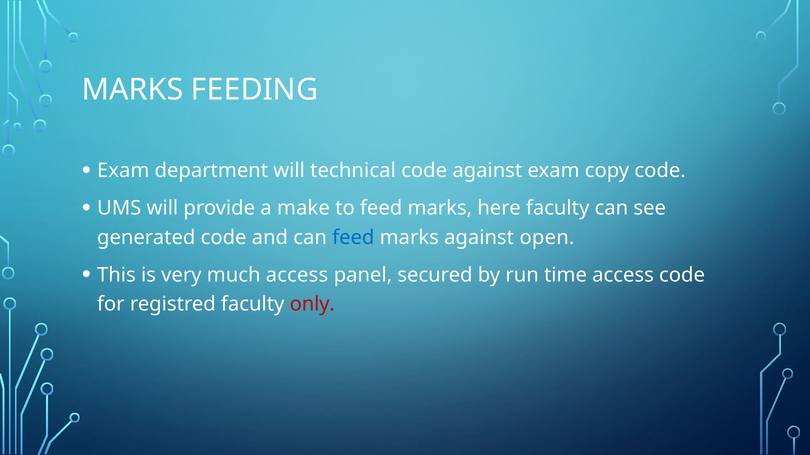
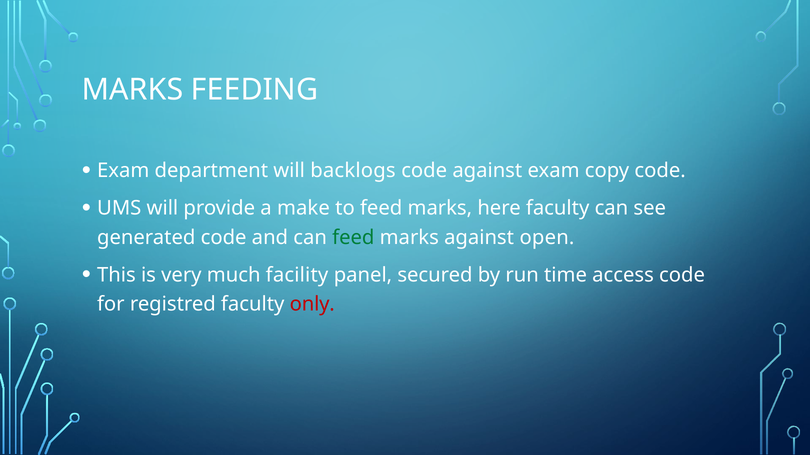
technical: technical -> backlogs (353, 171)
feed colour: blue -> green (353, 238)
much access: access -> facility (297, 275)
